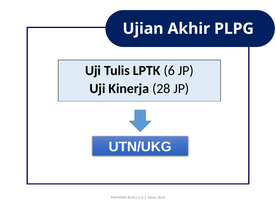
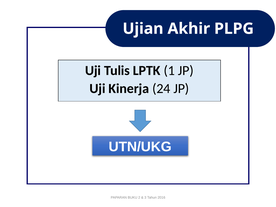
6: 6 -> 1 (169, 71)
28: 28 -> 24 (161, 89)
